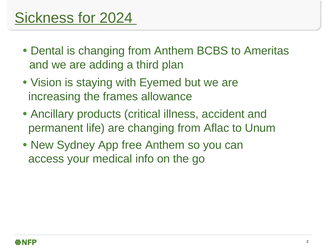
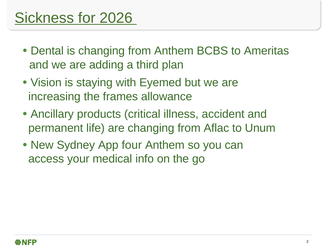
2024: 2024 -> 2026 (116, 18)
free: free -> four (132, 145)
